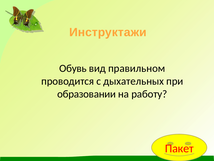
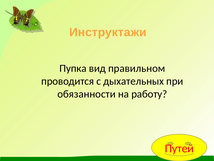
Обувь: Обувь -> Пупка (73, 68)
образовании: образовании -> обязанности (86, 94)
Пакет: Пакет -> Путей (179, 148)
